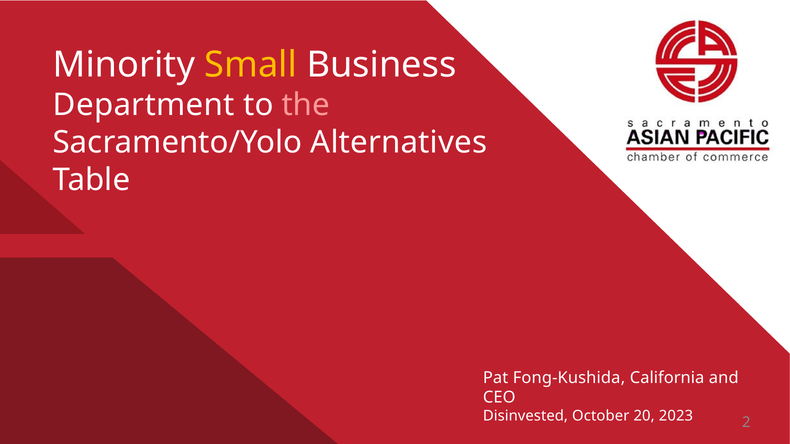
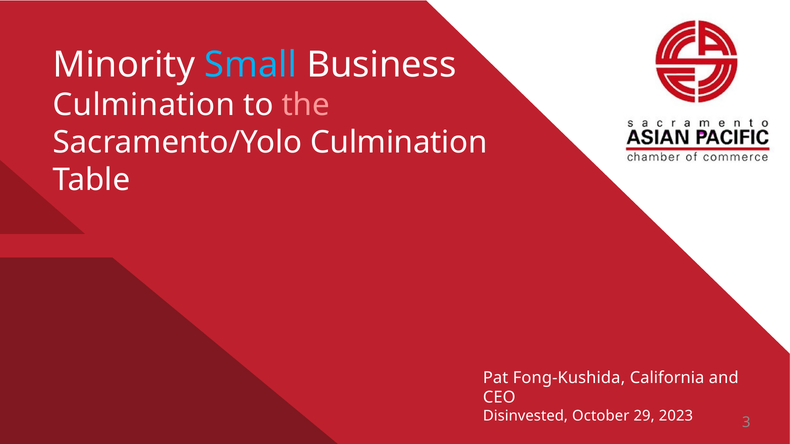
Small colour: yellow -> light blue (251, 65)
Department: Department -> Culmination (144, 105)
Sacramento/Yolo Alternatives: Alternatives -> Culmination (399, 143)
20: 20 -> 29 (644, 416)
2: 2 -> 3 (746, 423)
